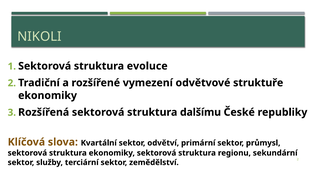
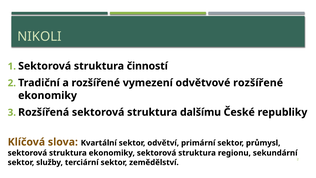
evoluce: evoluce -> činností (147, 66)
odvětvové struktuře: struktuře -> rozšířené (258, 83)
